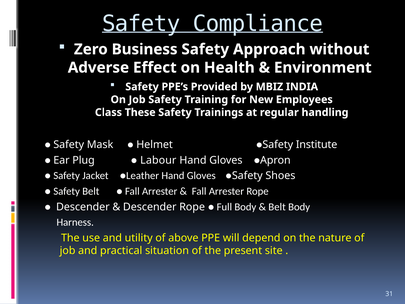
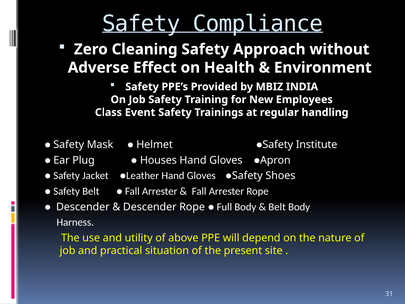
Business: Business -> Cleaning (145, 49)
These: These -> Event (140, 112)
Labour: Labour -> Houses (158, 160)
